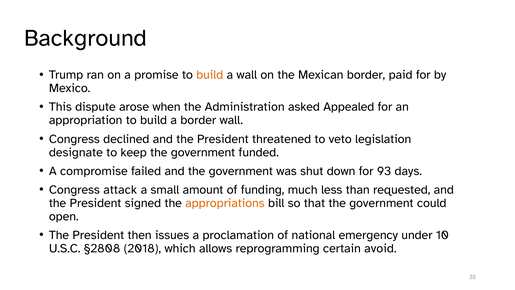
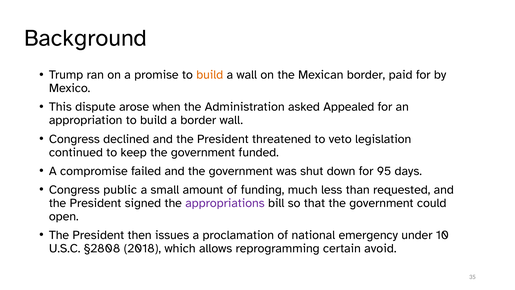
designate: designate -> continued (76, 152)
93: 93 -> 95 (384, 171)
attack: attack -> public (120, 189)
appropriations colour: orange -> purple (225, 203)
